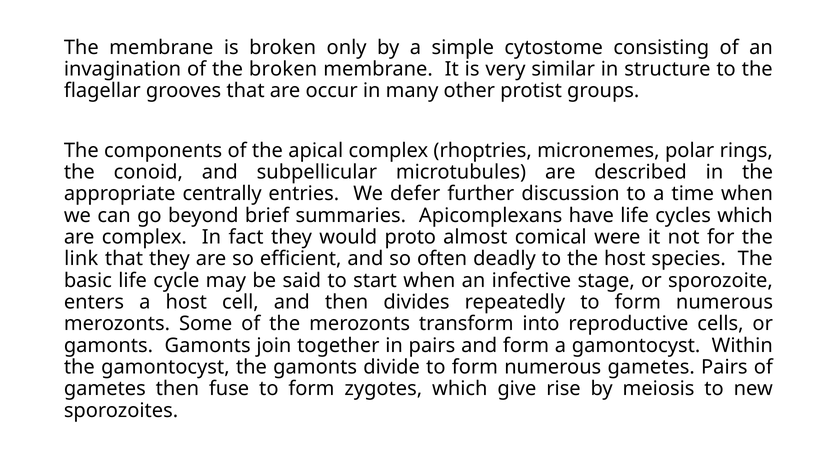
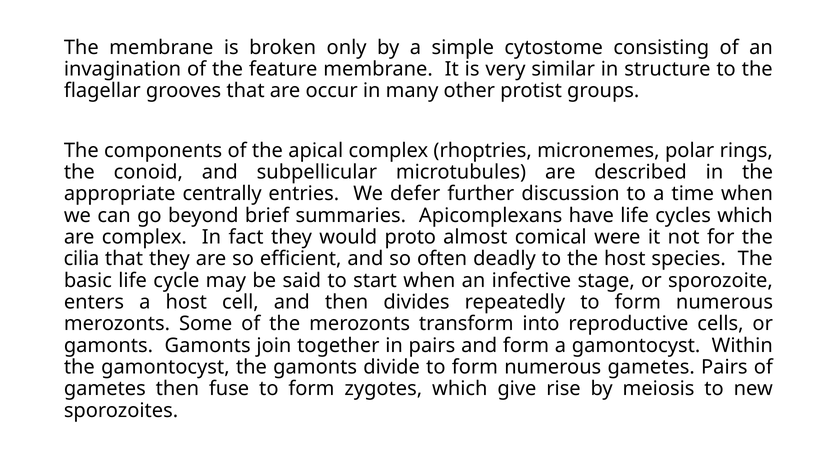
the broken: broken -> feature (283, 69)
link: link -> cilia (81, 259)
